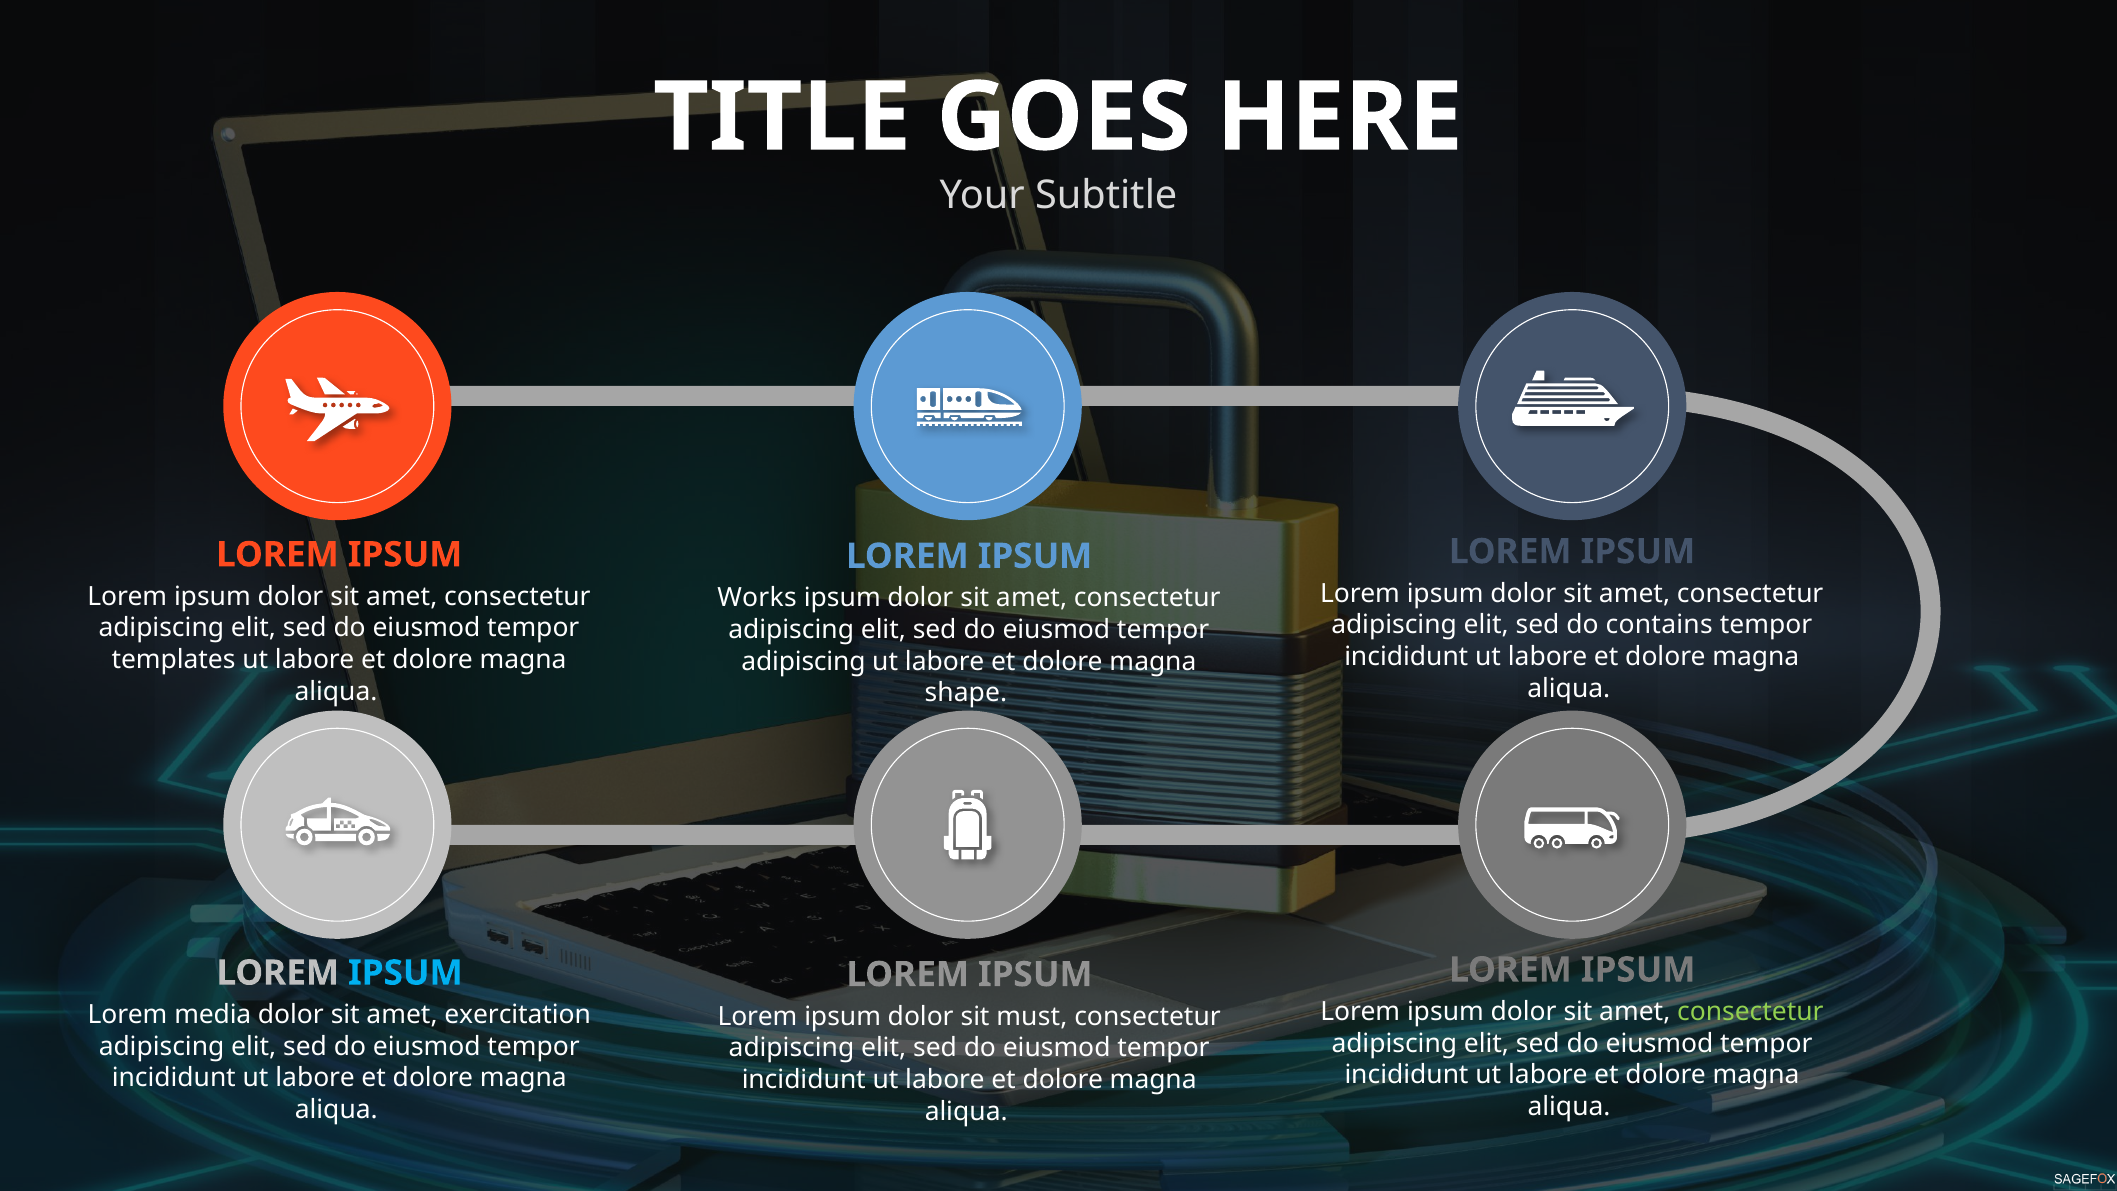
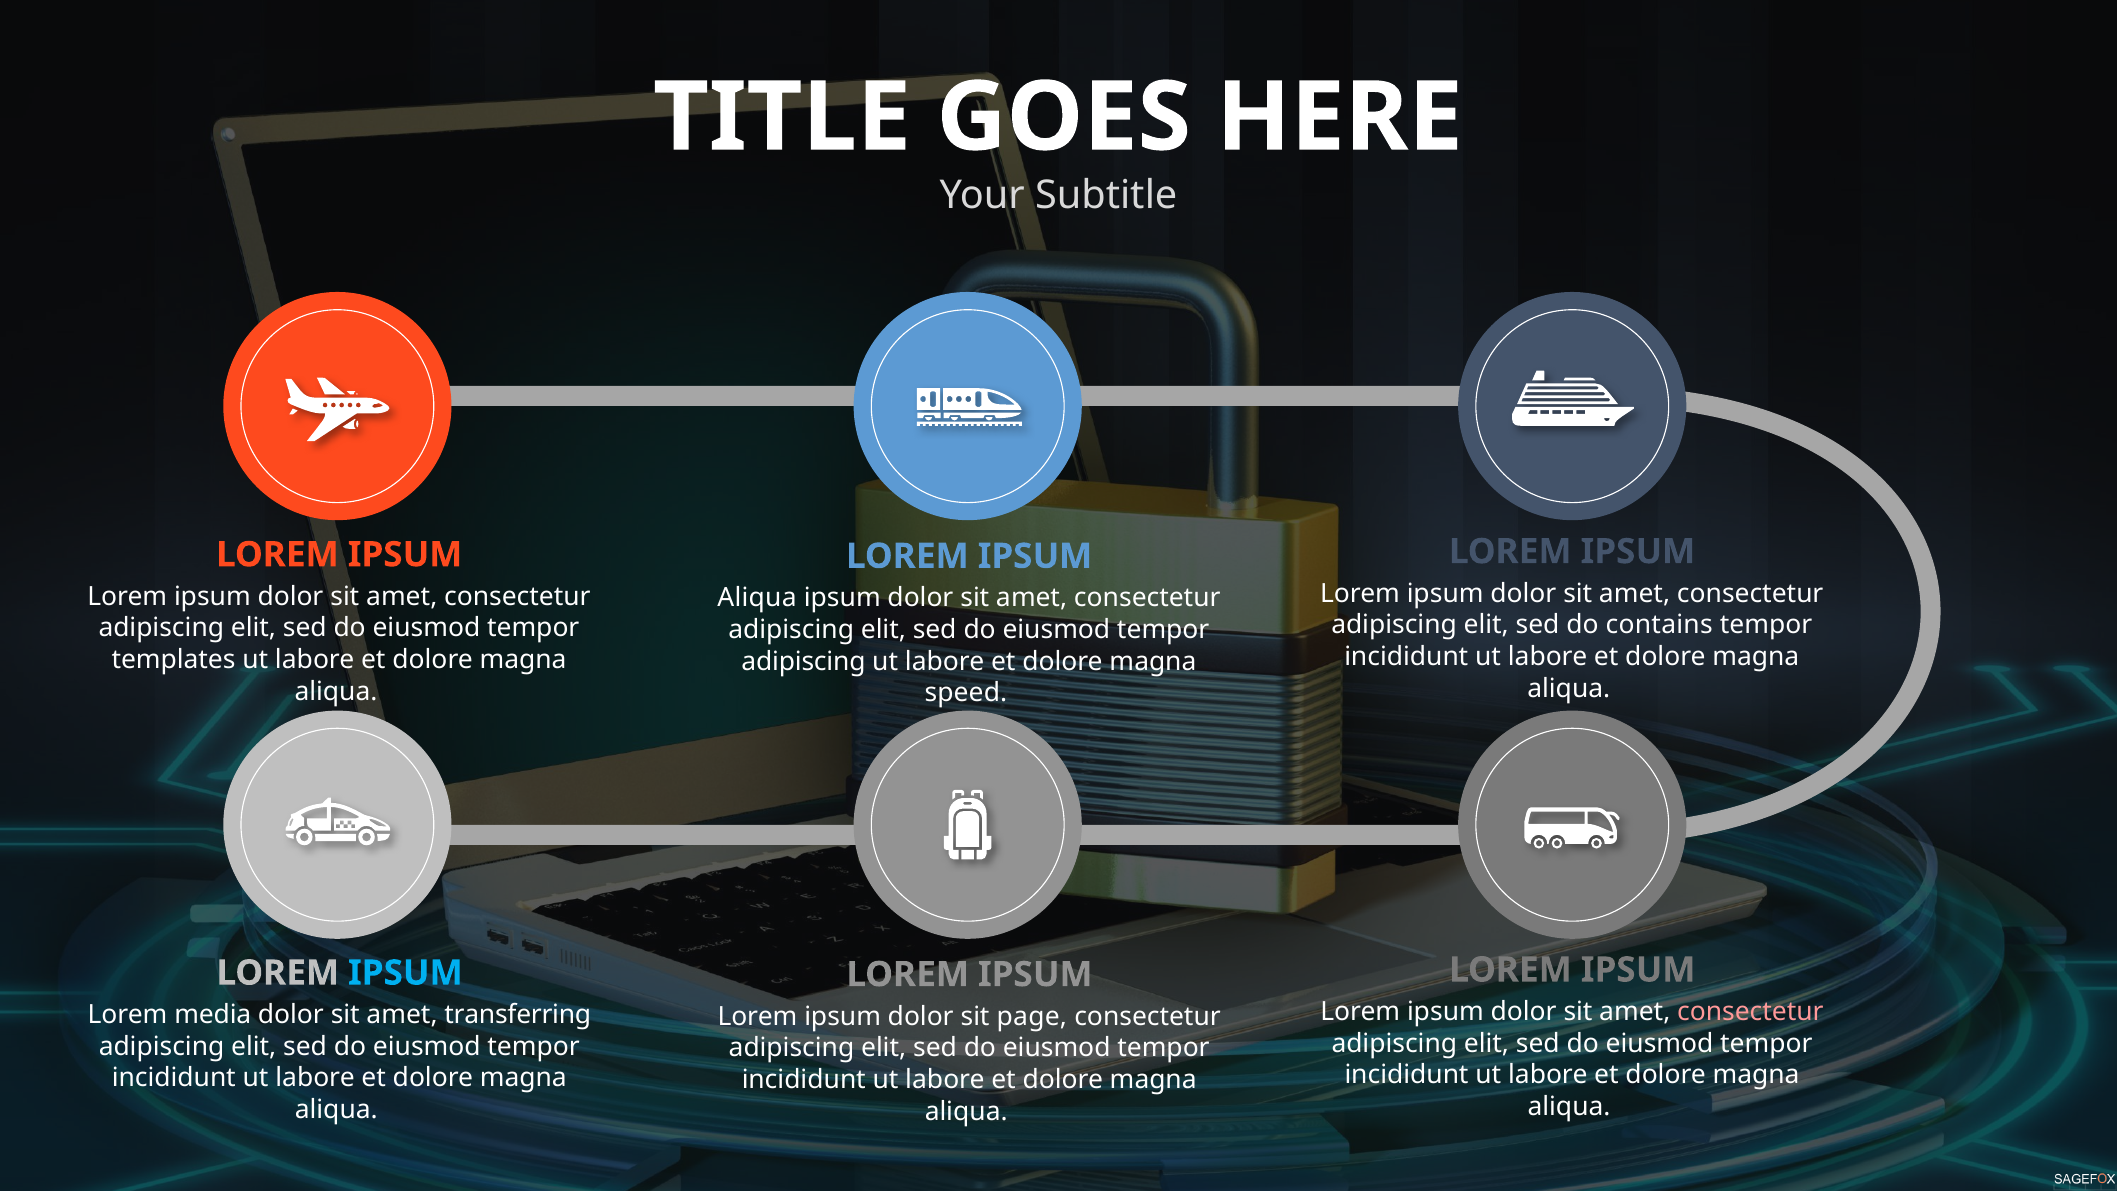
Works: Works -> Aliqua (757, 598)
shape: shape -> speed (966, 693)
consectetur colour: light green -> pink (1750, 1011)
exercitation: exercitation -> transferring (518, 1015)
must: must -> page (1032, 1016)
